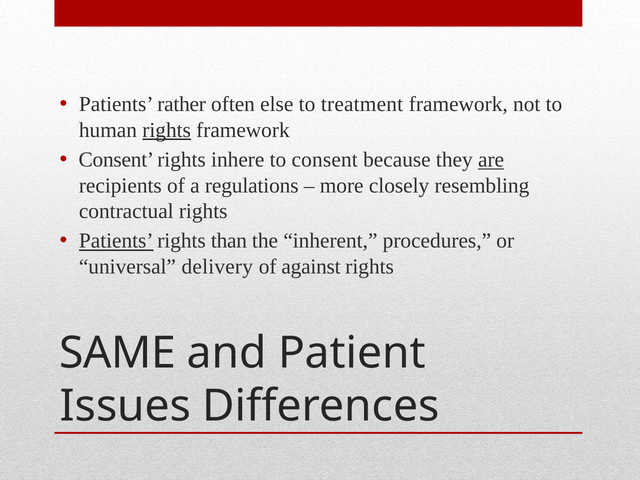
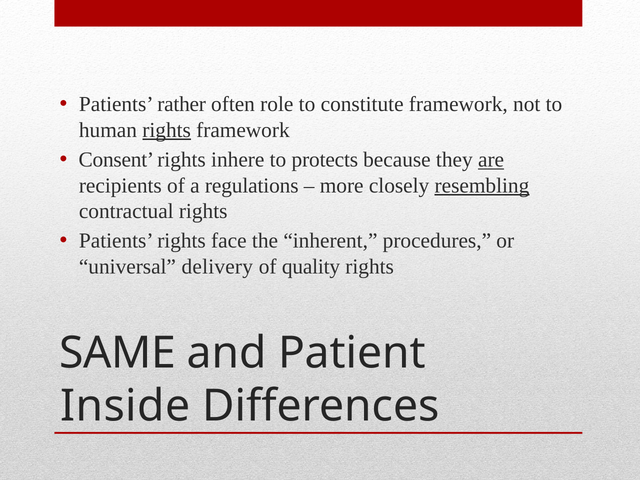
else: else -> role (277, 104)
treatment: treatment -> constitute (362, 104)
to consent: consent -> protects (325, 160)
resembling underline: none -> present (482, 185)
Patients underline: present -> none (116, 241)
than: than -> face (229, 241)
against: against -> quality (311, 267)
Issues: Issues -> Inside (125, 406)
